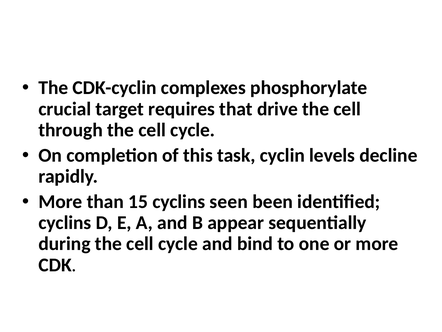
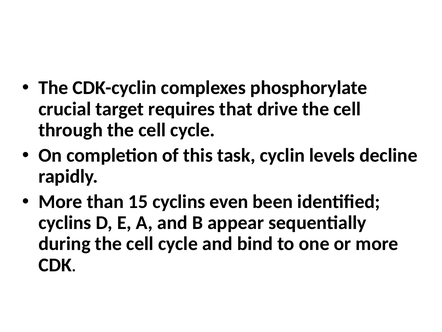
seen: seen -> even (229, 201)
